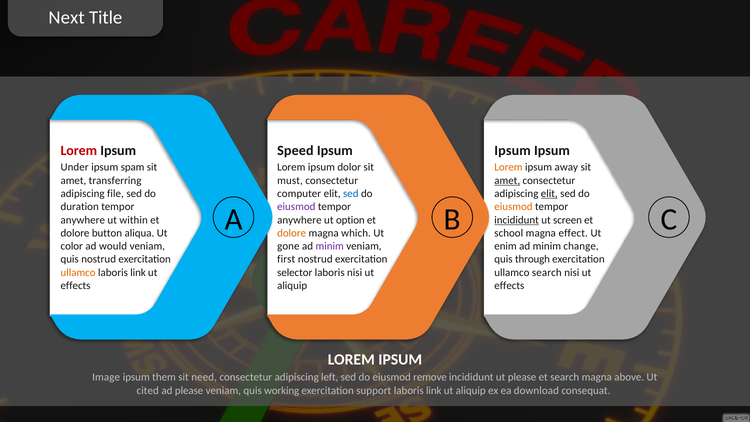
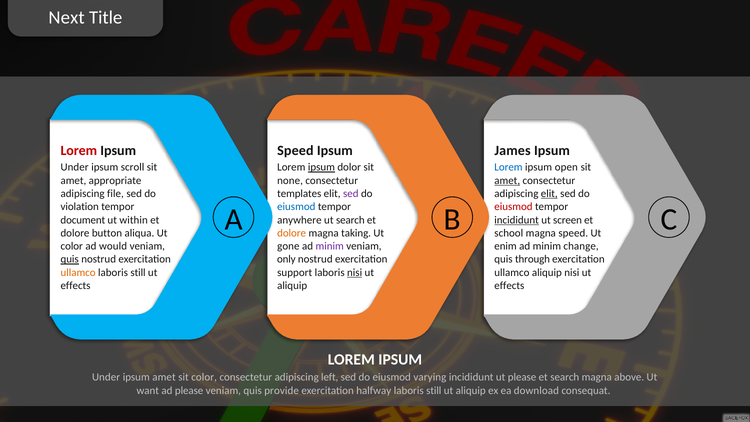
Ipsum: Ipsum -> James (513, 150)
spam: spam -> scroll (133, 167)
ipsum underline: none -> present (321, 167)
Lorem colour: orange -> blue (508, 167)
away: away -> open (566, 167)
transferring: transferring -> appropriate (115, 180)
must: must -> none (290, 180)
computer: computer -> templates (299, 194)
sed colour: blue -> purple (351, 194)
duration: duration -> violation (80, 207)
eiusmod colour: purple -> blue (296, 207)
eiusmod colour: orange -> red (513, 207)
anywhere: anywhere -> document (83, 220)
ut option: option -> search (350, 220)
which: which -> taking (356, 233)
magna effect: effect -> speed (573, 233)
quis underline: none -> present (70, 259)
first: first -> only (286, 259)
link: link -> still (138, 272)
selector: selector -> support (295, 272)
nisi underline: none -> present (355, 272)
ullamco search: search -> aliquip (547, 272)
Image: Image -> Under (106, 377)
ipsum them: them -> amet (164, 377)
sit need: need -> color (204, 377)
remove: remove -> varying (430, 377)
cited: cited -> want (148, 390)
working: working -> provide (282, 390)
support: support -> halfway (374, 390)
link: link -> still (434, 390)
